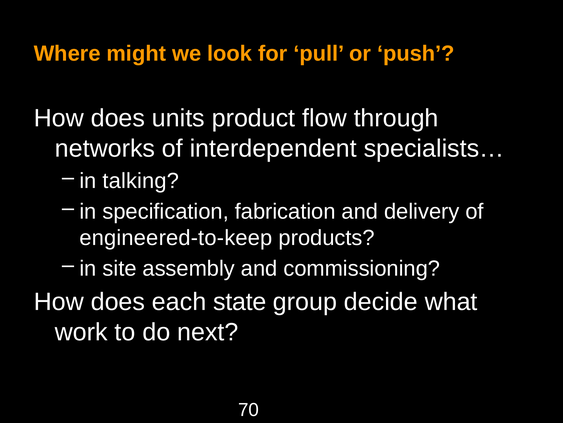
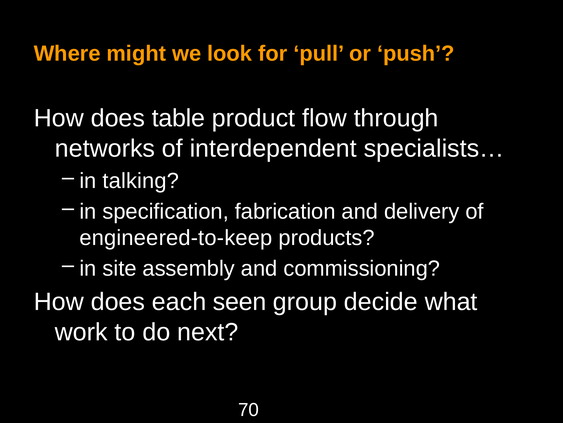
units: units -> table (179, 118)
state: state -> seen (240, 302)
